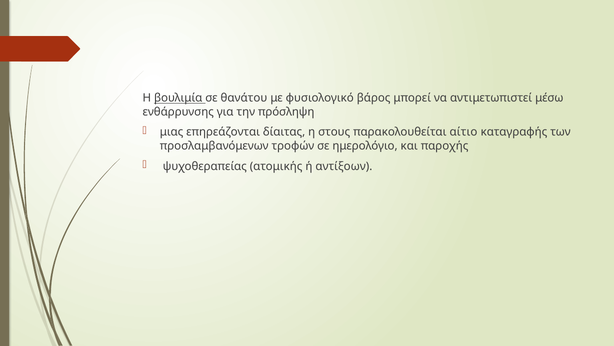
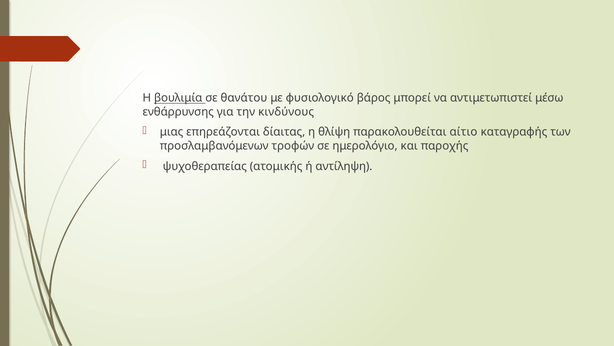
πρόσληψη: πρόσληψη -> κινδύνους (286, 112)
στους: στους -> θλίψη (334, 132)
αντίξοων: αντίξοων -> αντίληψη (344, 166)
